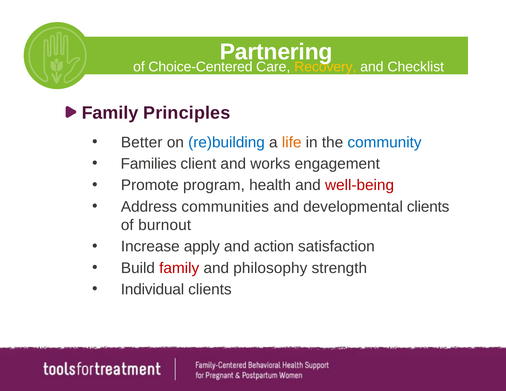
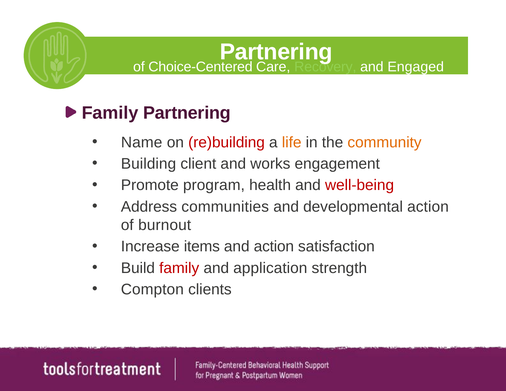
Recovery colour: yellow -> light green (325, 67)
Checklist: Checklist -> Engaged (416, 67)
Family Principles: Principles -> Partnering (187, 113)
Better: Better -> Name (142, 142)
re)building colour: blue -> red (226, 142)
community colour: blue -> orange (385, 142)
Families: Families -> Building (149, 164)
developmental clients: clients -> action (428, 207)
apply: apply -> items (202, 247)
philosophy: philosophy -> application (270, 268)
Individual: Individual -> Compton (152, 289)
